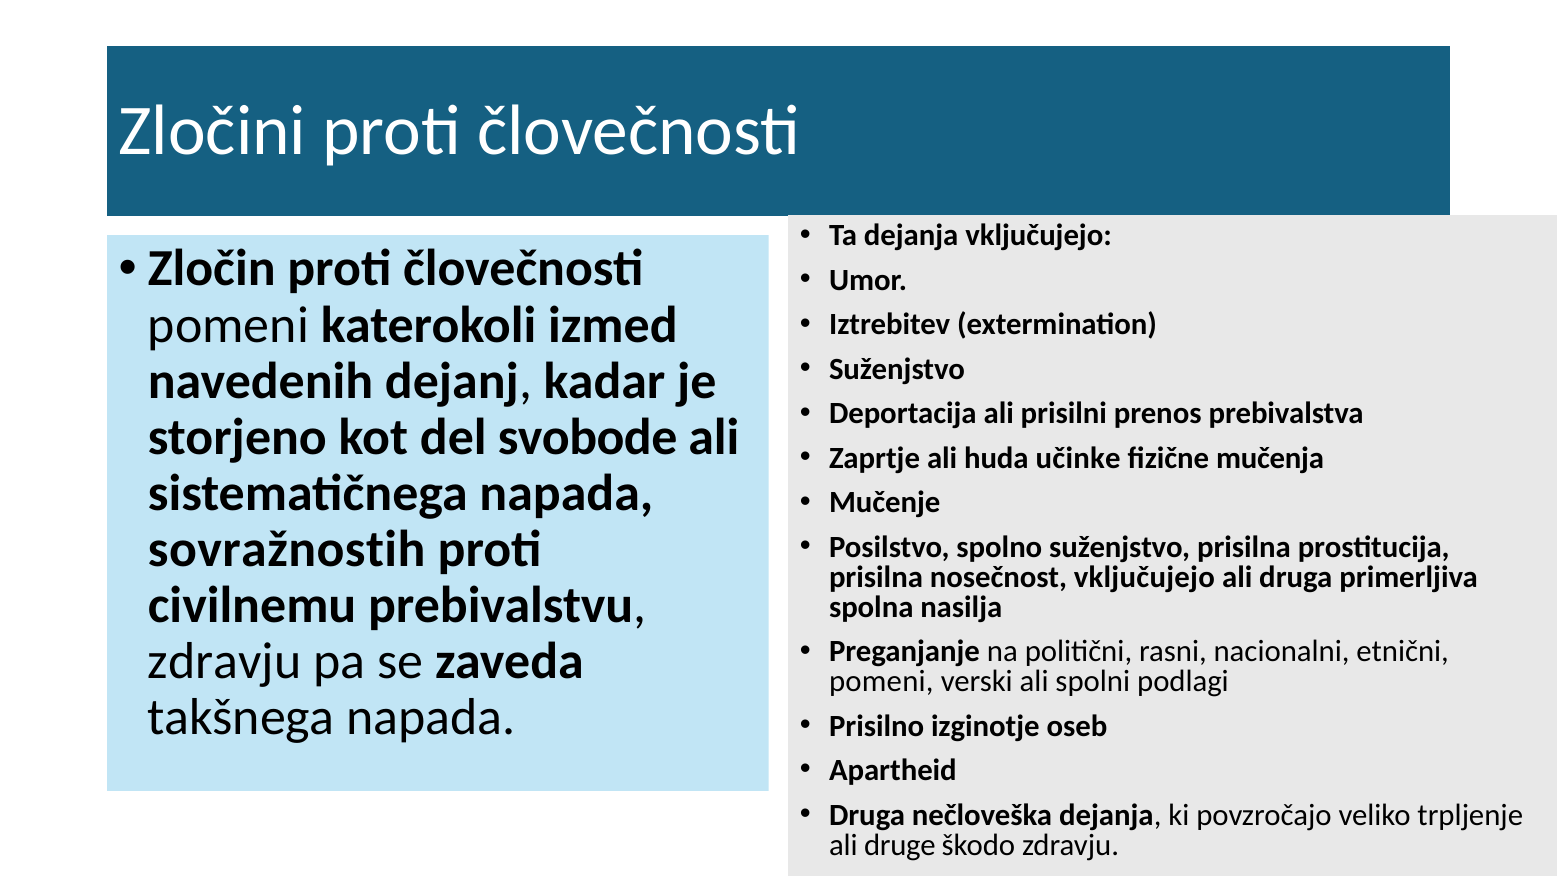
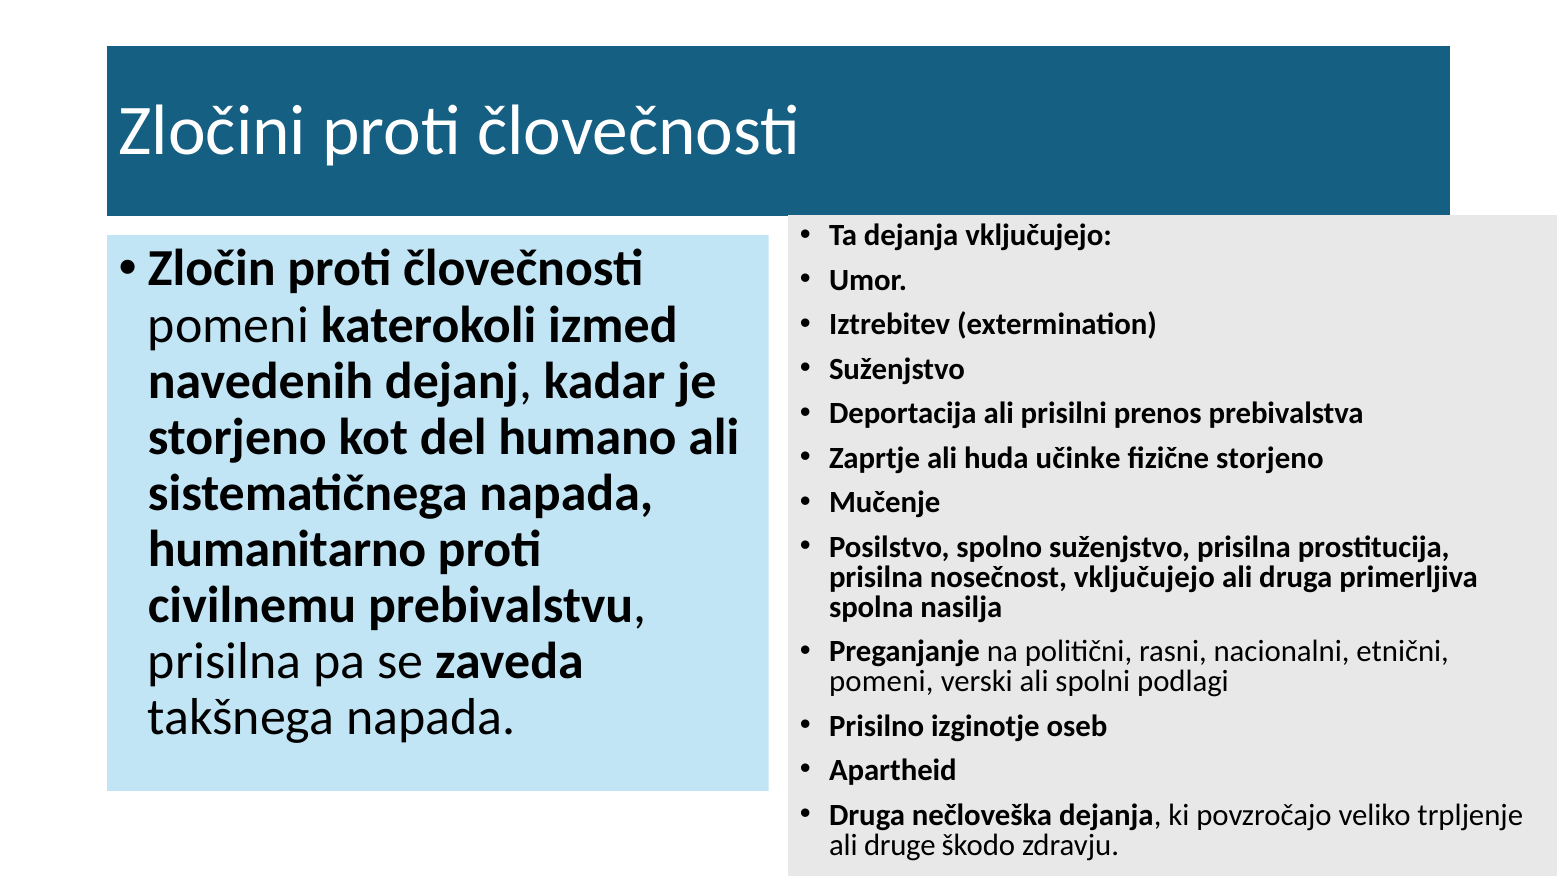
svobode: svobode -> humano (587, 437)
fizične mučenja: mučenja -> storjeno (1270, 458)
sovražnostih: sovražnostih -> humanitarno (287, 549)
zdravju: zdravju -> prisilna (225, 661)
